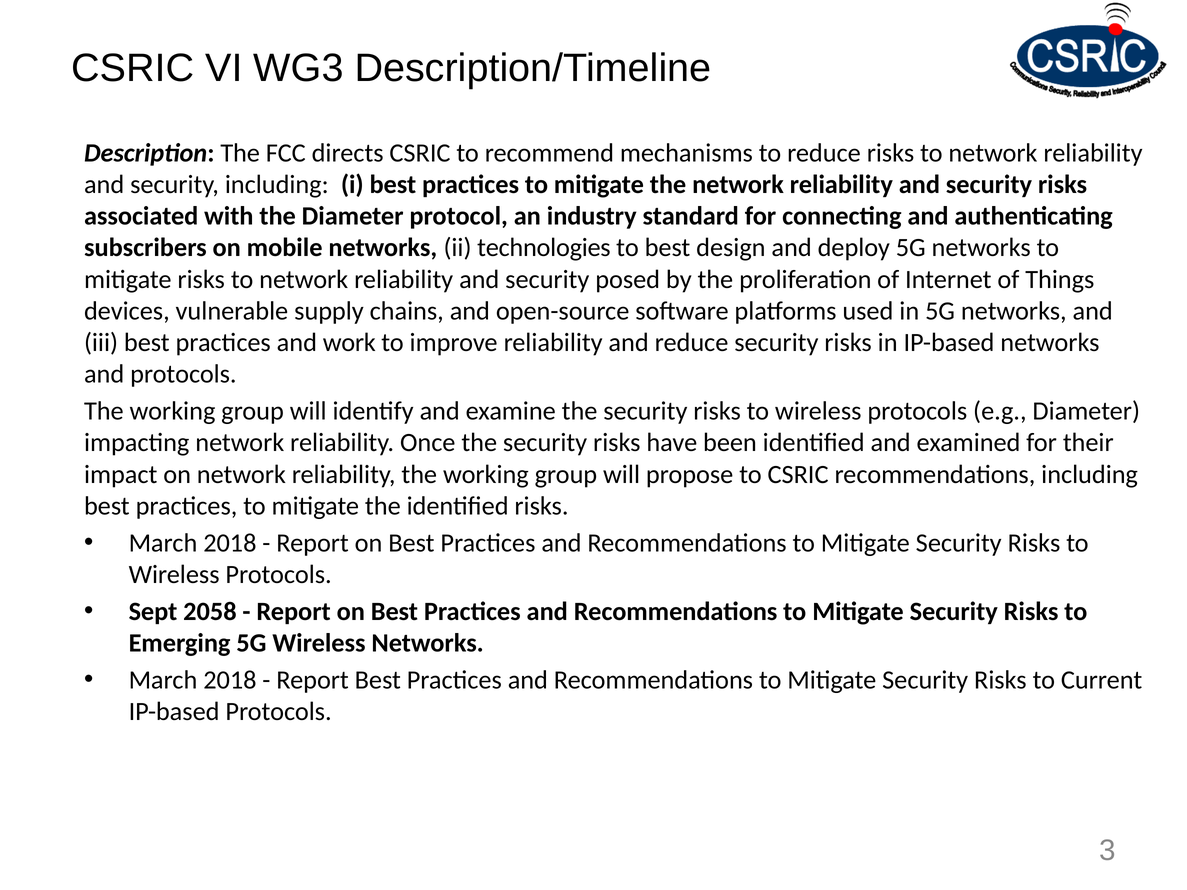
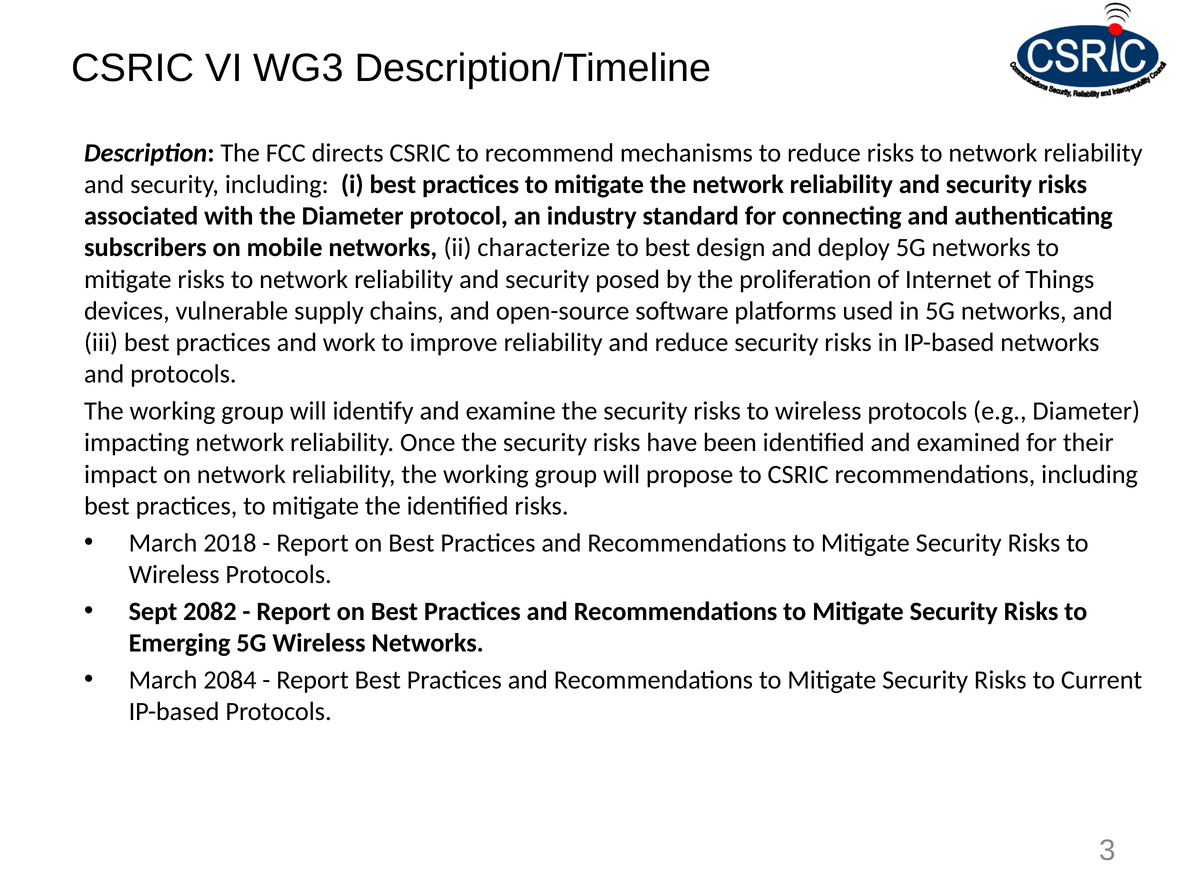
technologies: technologies -> characterize (544, 248)
2058: 2058 -> 2082 (210, 612)
2018: 2018 -> 2084 (230, 680)
